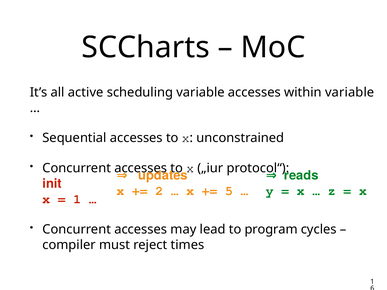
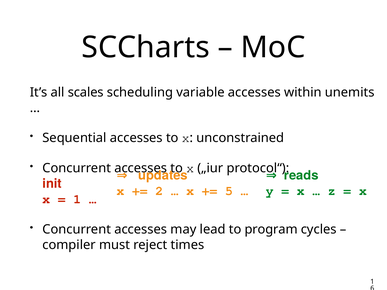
active: active -> scales (86, 92)
within variable: variable -> unemits (350, 92)
